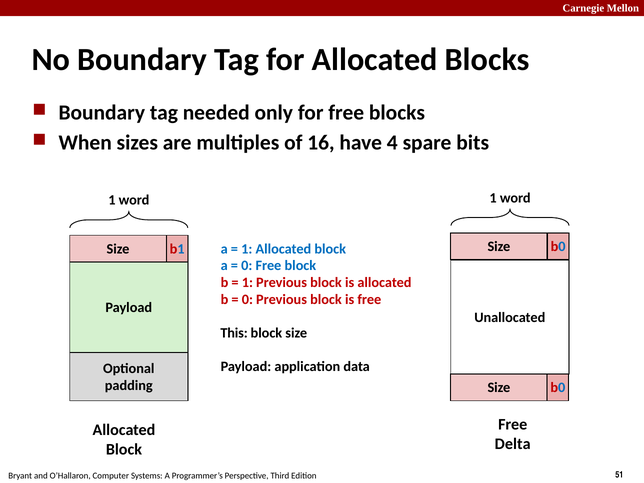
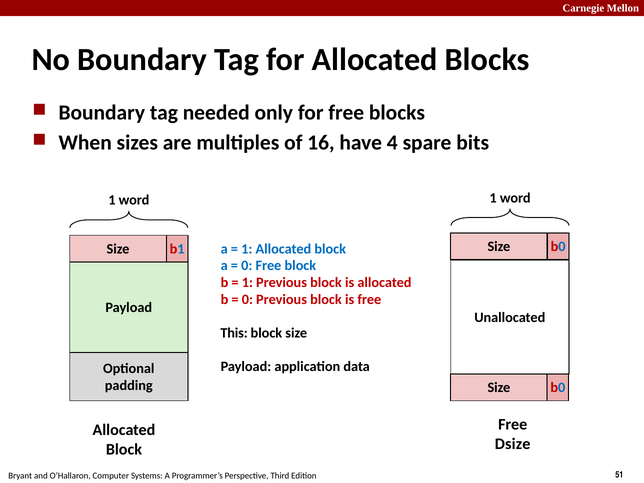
Delta: Delta -> Dsize (513, 444)
